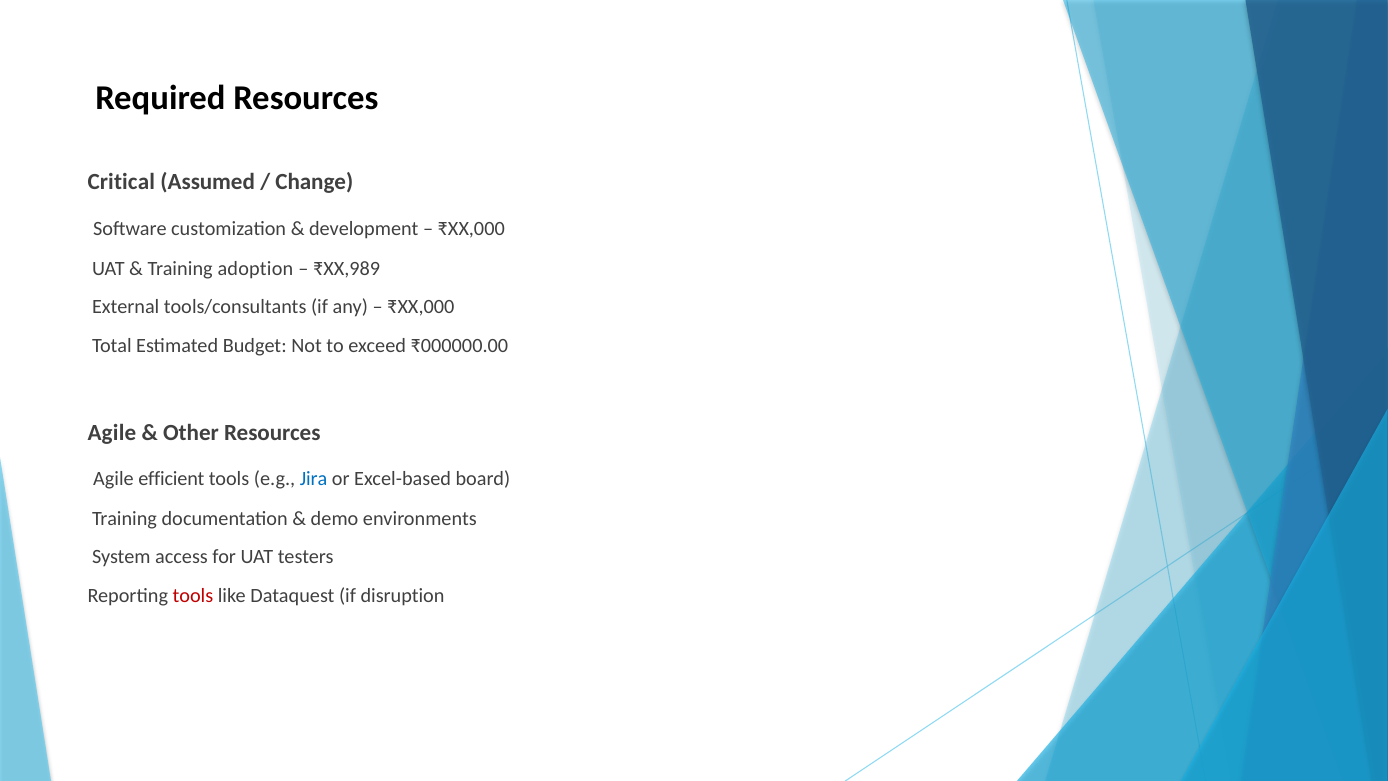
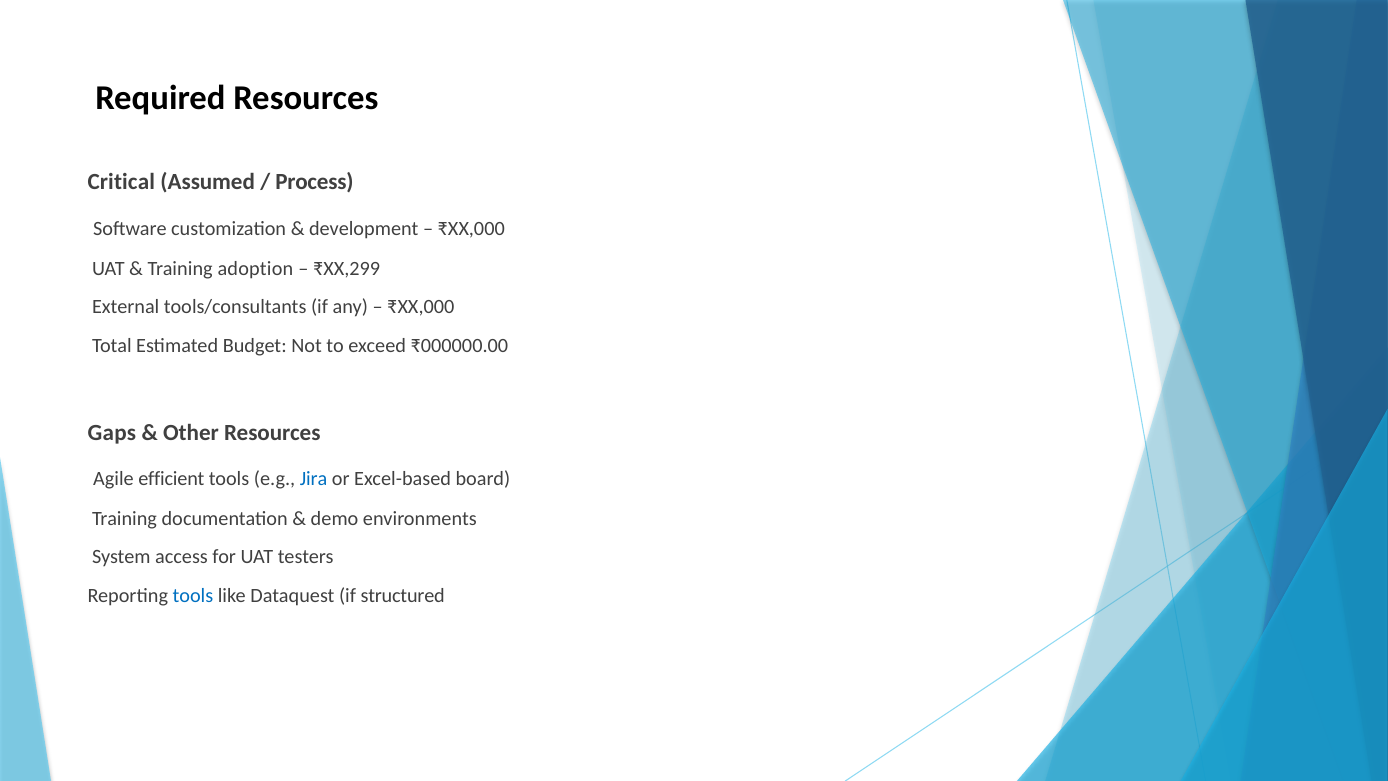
Change: Change -> Process (314, 182)
₹XX,989: ₹XX,989 -> ₹XX,299 (347, 268)
Agile: Agile -> Gaps (112, 432)
tools colour: red -> blue (193, 596)
disruption: disruption -> structured (403, 596)
